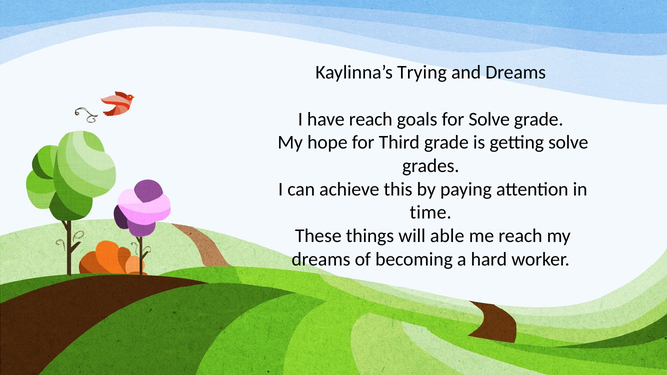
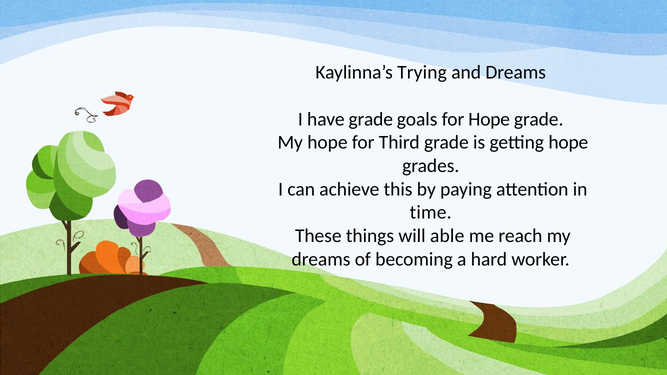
have reach: reach -> grade (371, 119)
for Solve: Solve -> Hope (489, 119)
getting solve: solve -> hope (568, 143)
